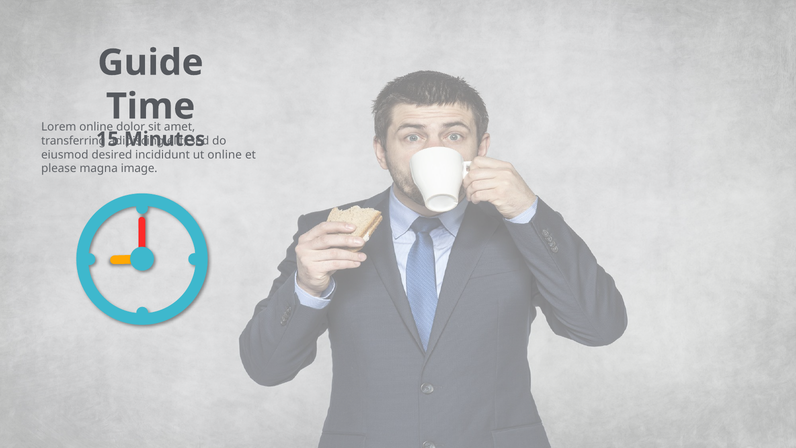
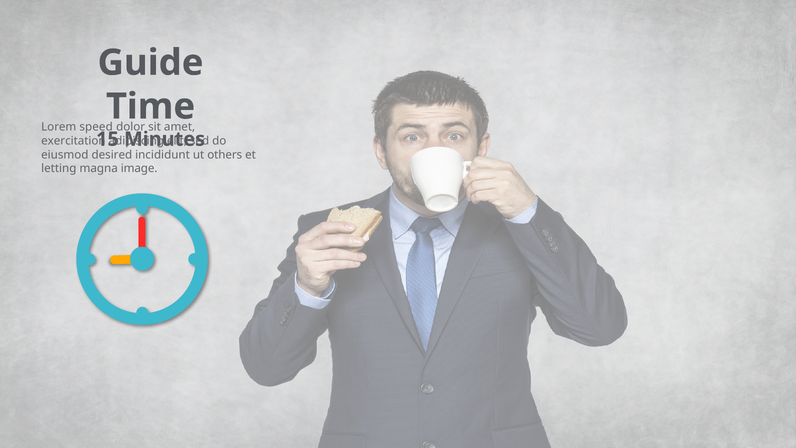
Lorem online: online -> speed (96, 127)
transferring: transferring -> exercitation (73, 141)
online: online -> others (225, 155)
please: please -> letting (59, 169)
